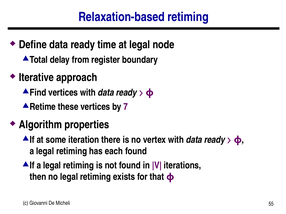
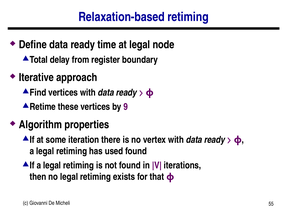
7: 7 -> 9 (126, 107)
each: each -> used (114, 152)
